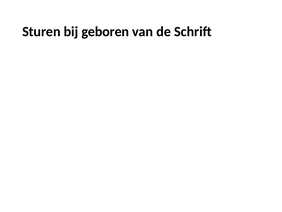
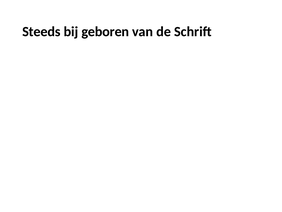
Sturen: Sturen -> Steeds (41, 32)
